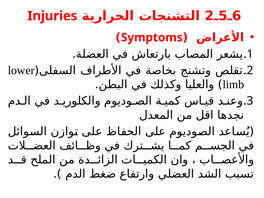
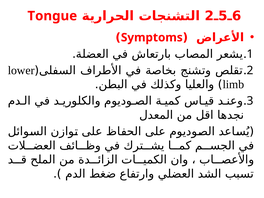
Injuries: Injuries -> Tongue (52, 16)
